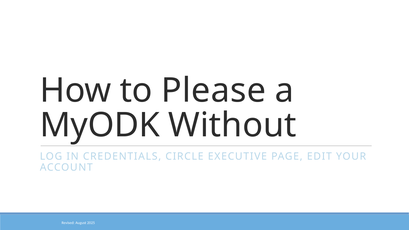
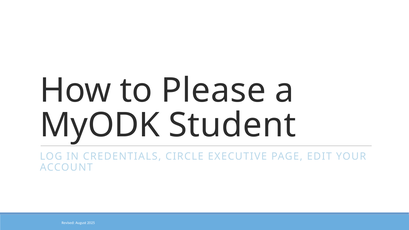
Without: Without -> Student (232, 125)
